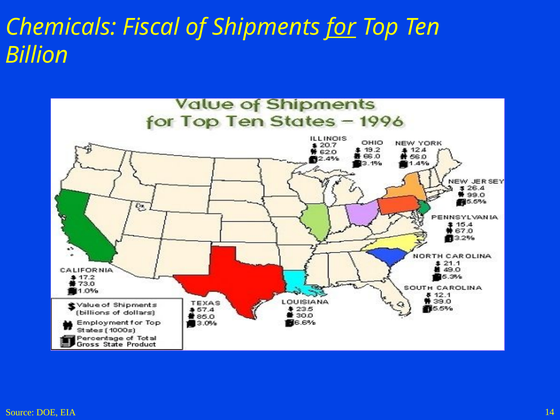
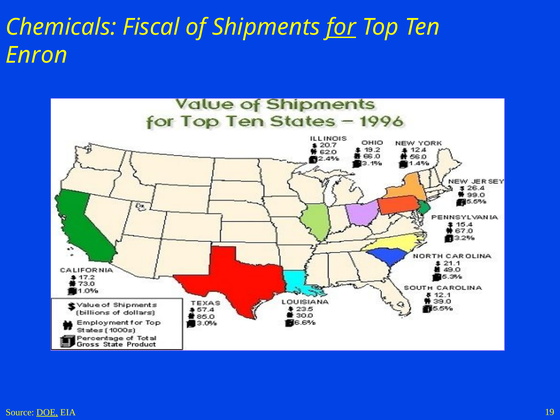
Billion: Billion -> Enron (37, 55)
DOE underline: none -> present (47, 412)
14: 14 -> 19 (550, 412)
